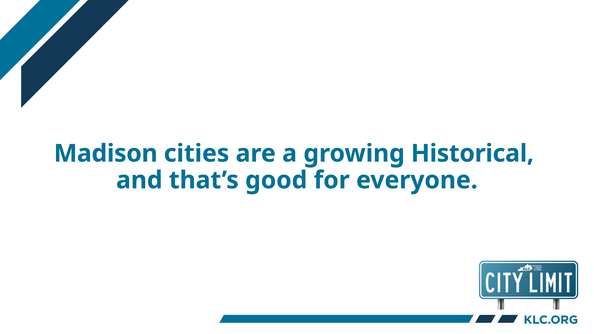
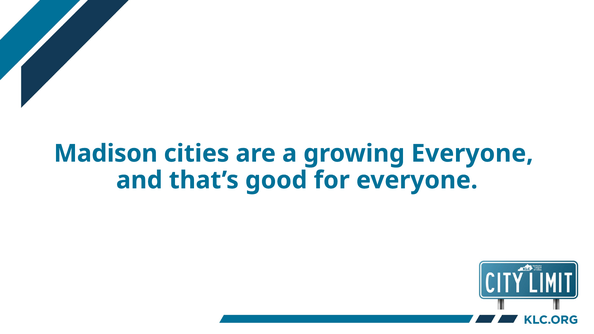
growing Historical: Historical -> Everyone (472, 154)
